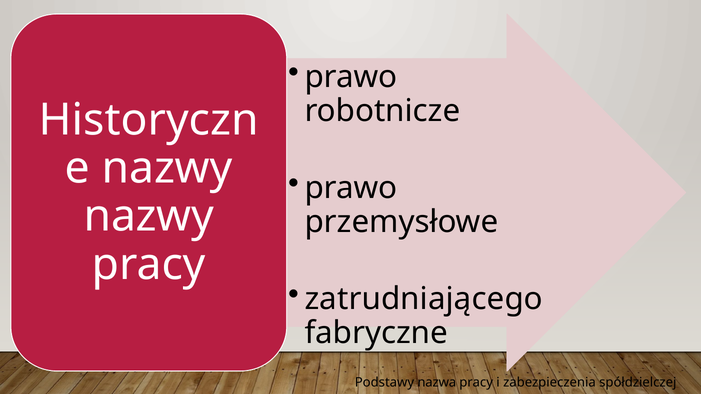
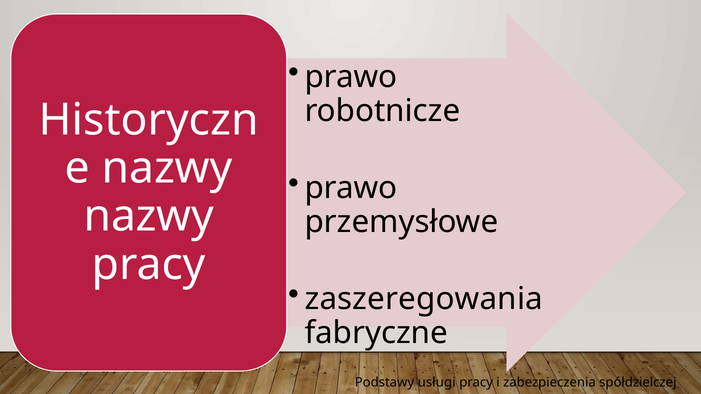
zatrudniającego: zatrudniającego -> zaszeregowania (424, 299)
nazwa: nazwa -> usługi (437, 383)
